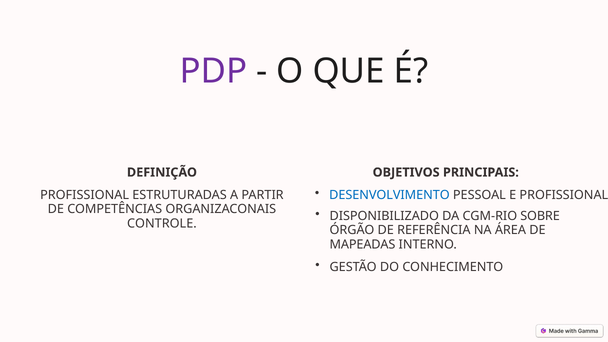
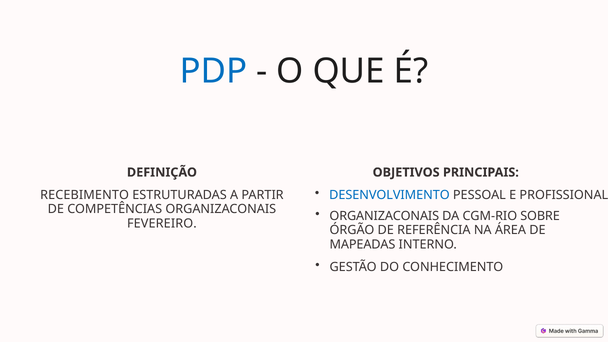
PDP colour: purple -> blue (213, 71)
PROFISSIONAL: PROFISSIONAL -> RECEBIMENTO (85, 195)
DISPONIBILIZADO: DISPONIBILIZADO -> ORGANIZACONAIS (384, 216)
CONTROLE: CONTROLE -> FEVEREIRO (162, 223)
